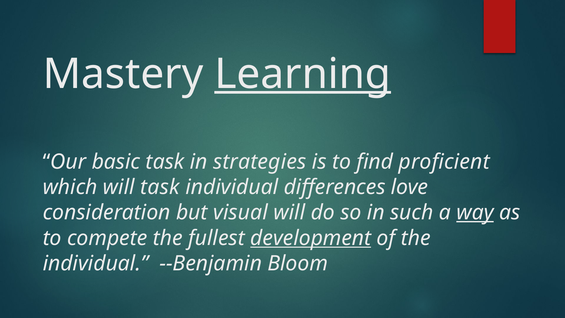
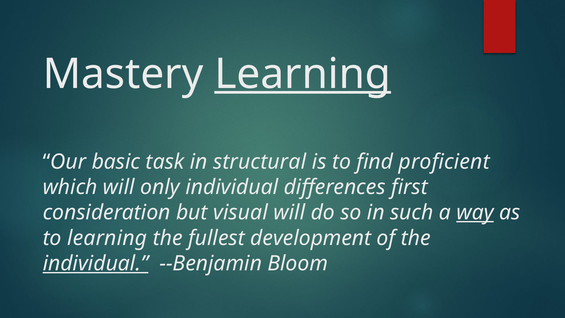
strategies: strategies -> structural (260, 162)
will task: task -> only (160, 187)
love: love -> first (409, 187)
to compete: compete -> learning (107, 238)
development underline: present -> none (311, 238)
individual underline: none -> present (96, 263)
